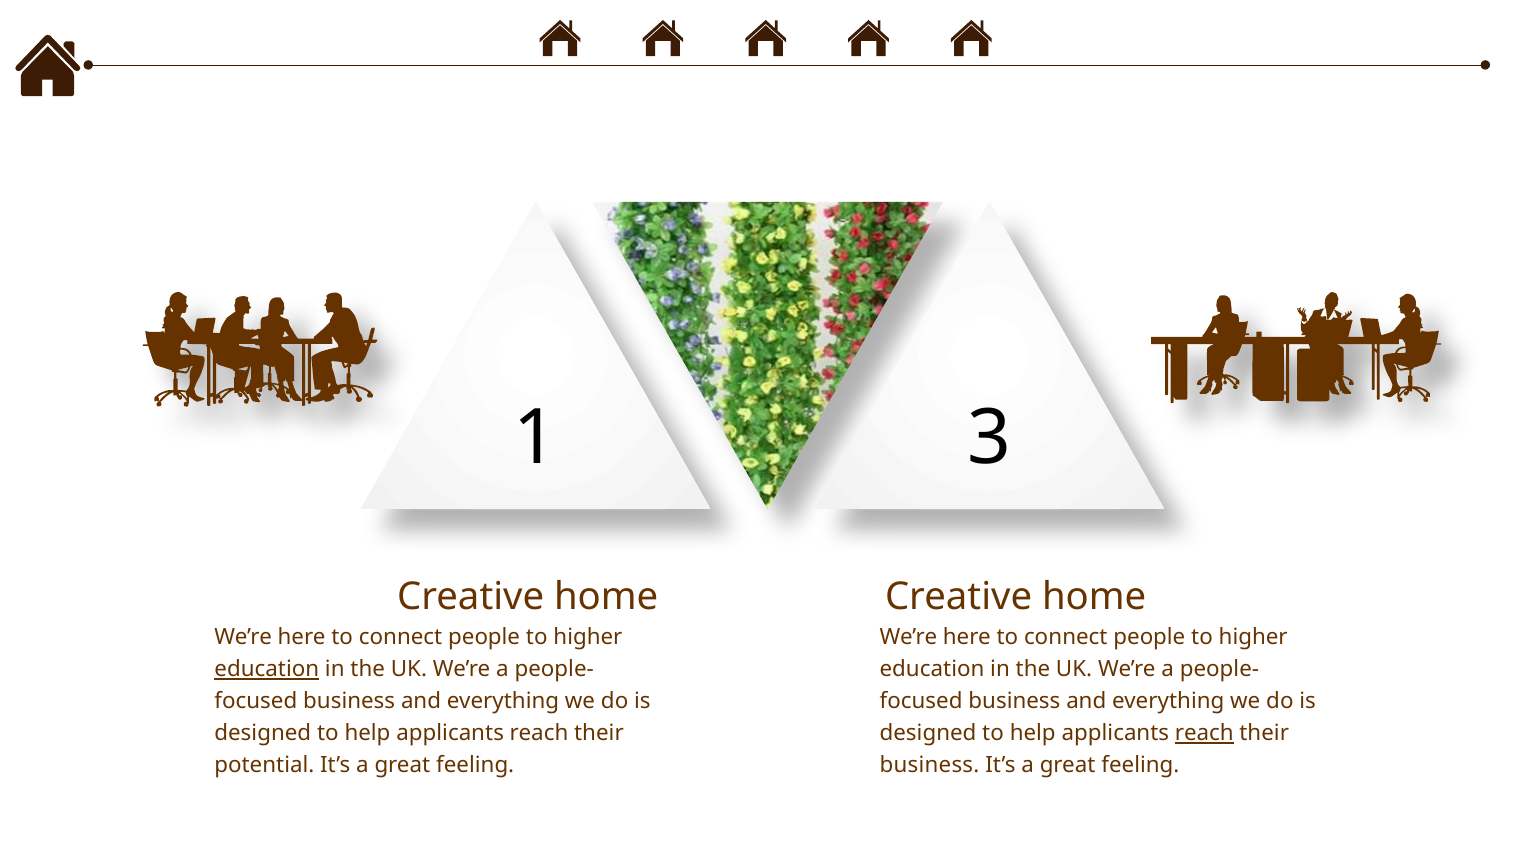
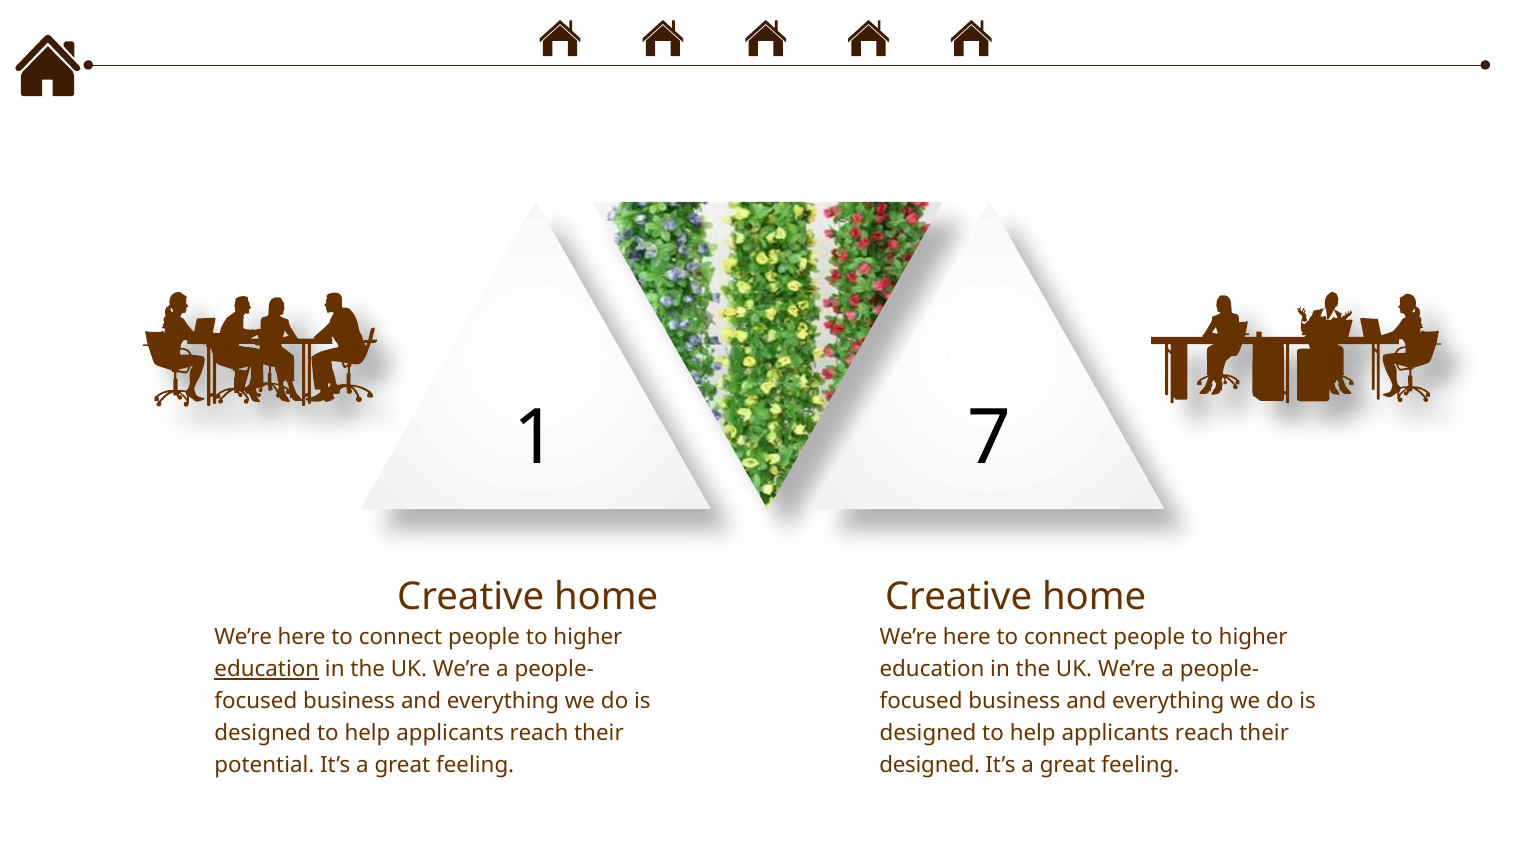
3: 3 -> 7 (989, 438)
reach underline: present -> none (1204, 733)
business: business -> designed (930, 765)
